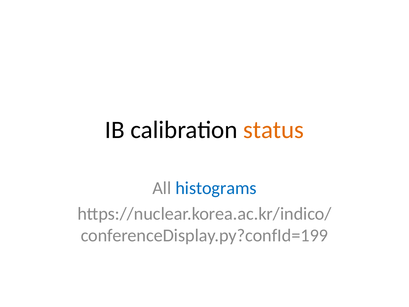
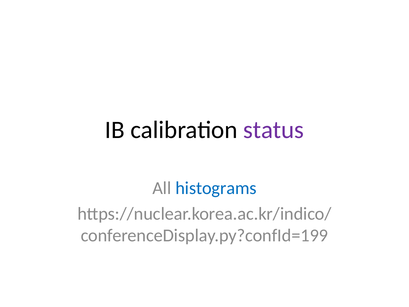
status colour: orange -> purple (274, 130)
